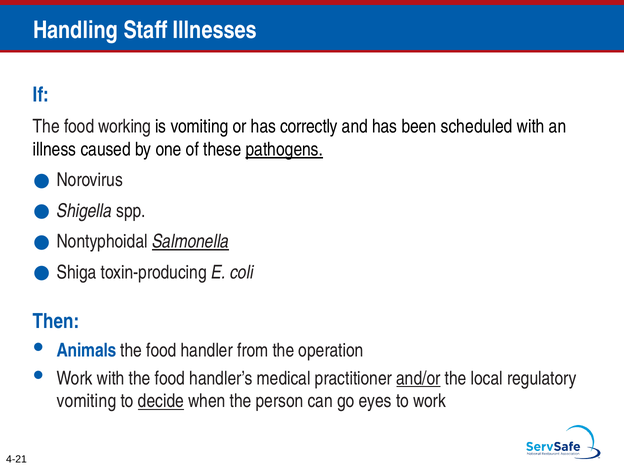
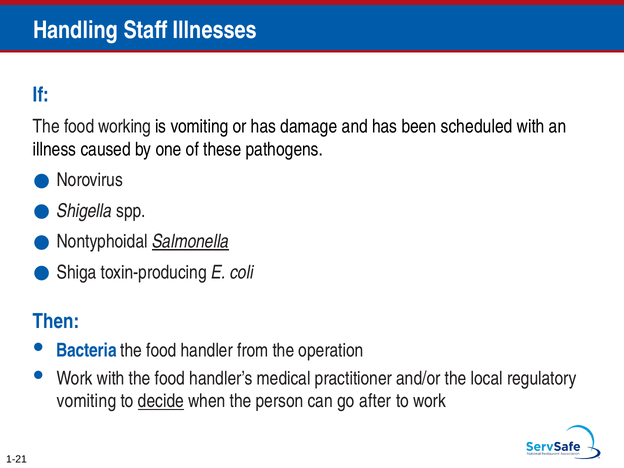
correctly: correctly -> damage (309, 127)
pathogens underline: present -> none (284, 149)
Animals: Animals -> Bacteria (87, 350)
and/or underline: present -> none (418, 378)
eyes: eyes -> after (375, 401)
4-21: 4-21 -> 1-21 (16, 459)
